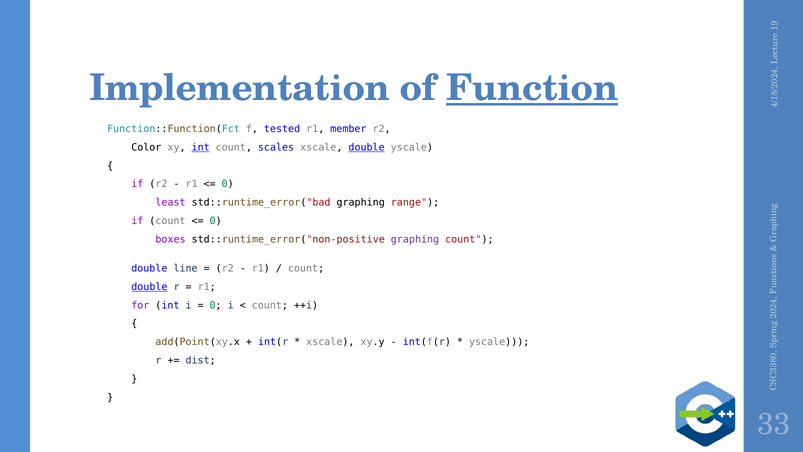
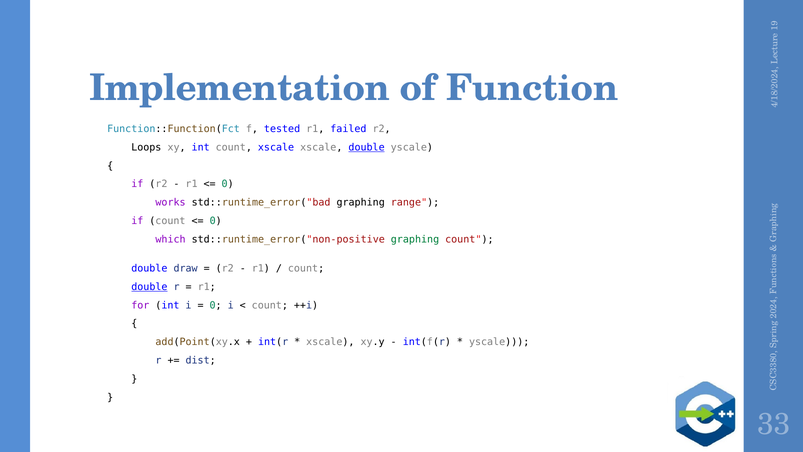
Function underline: present -> none (532, 88)
member: member -> failed (348, 129)
Color: Color -> Loops (146, 147)
int underline: present -> none (201, 147)
count scales: scales -> xscale (276, 147)
least: least -> works (171, 202)
boxes: boxes -> which (171, 239)
graphing colour: purple -> green (415, 239)
line: line -> draw (186, 268)
